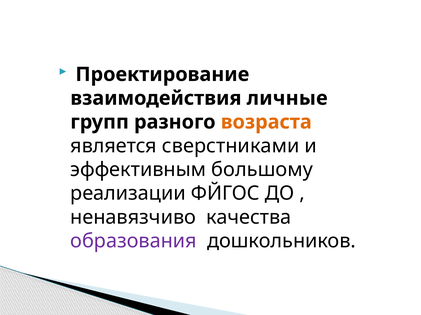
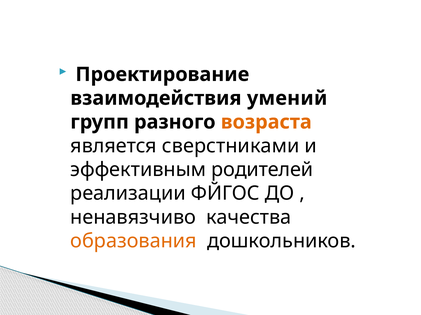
личные: личные -> умений (287, 98)
большому: большому -> родителей (262, 170)
образования colour: purple -> orange (134, 242)
